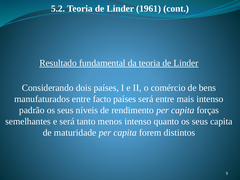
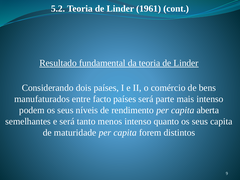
será entre: entre -> parte (165, 99)
padrão: padrão -> podem (32, 110)
forças: forças -> aberta (208, 110)
